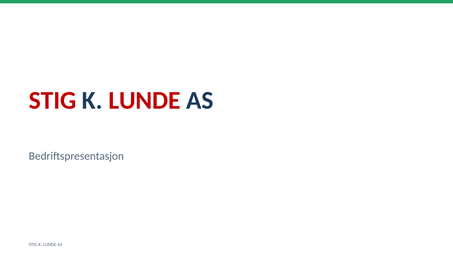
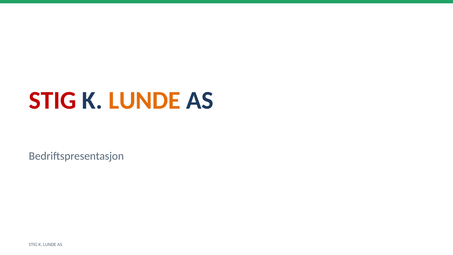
LUNDE colour: red -> orange (144, 100)
